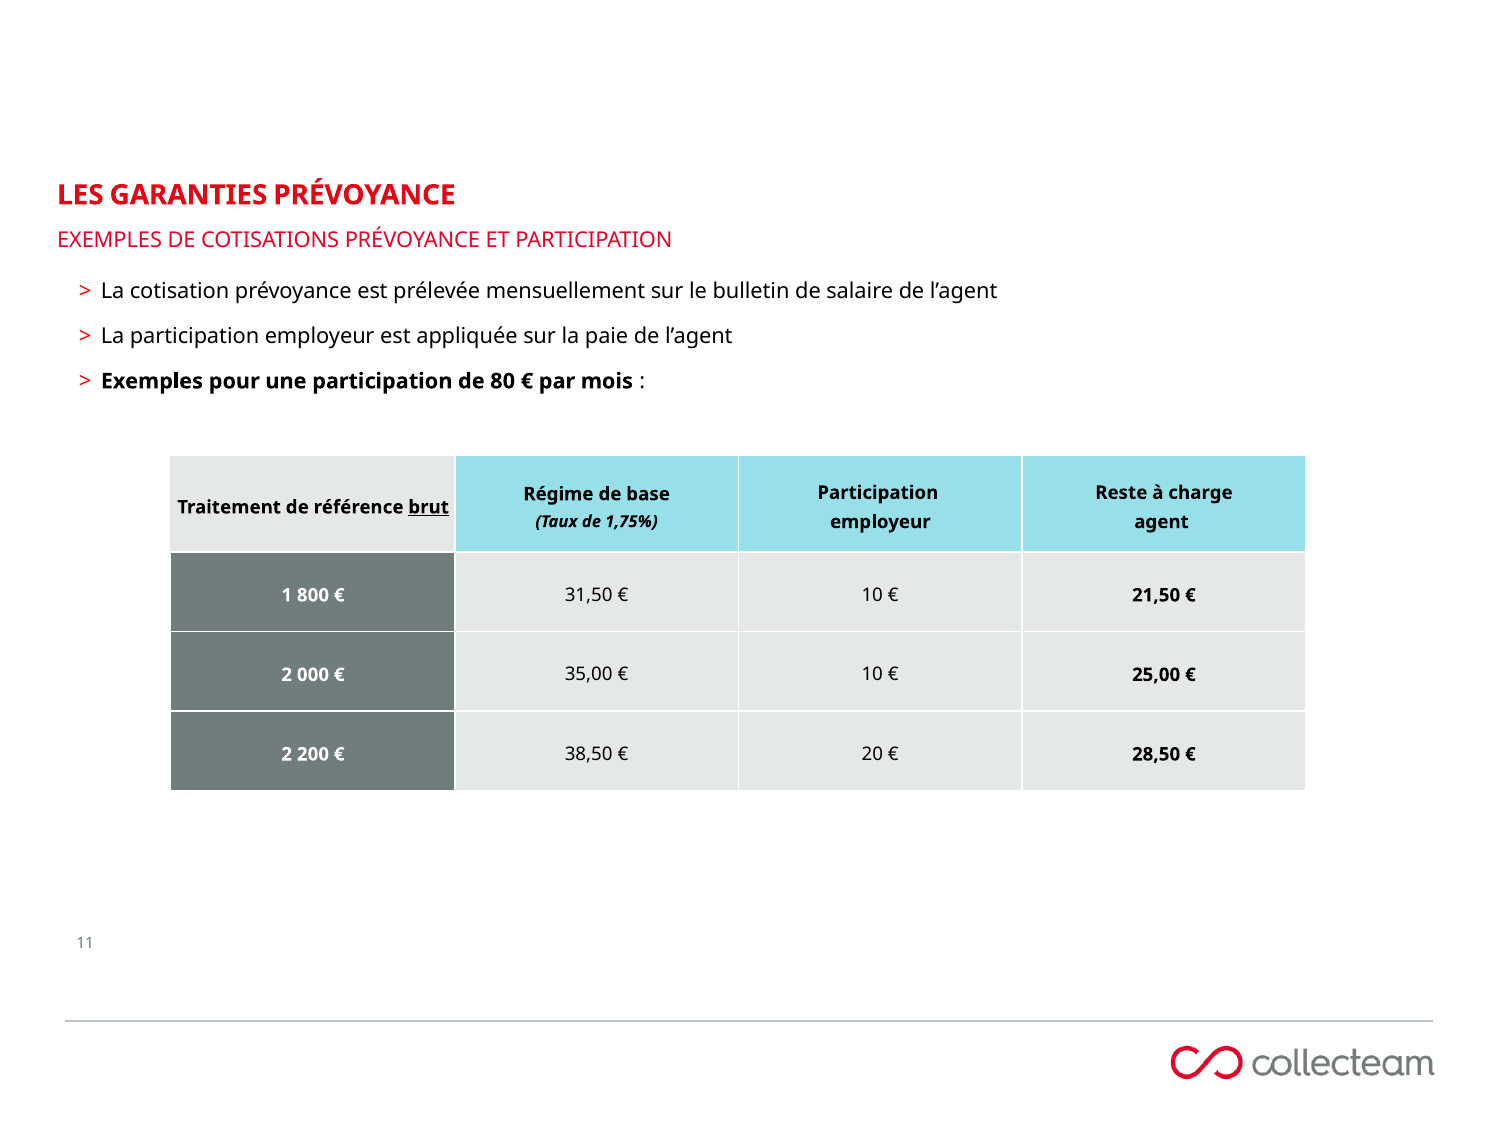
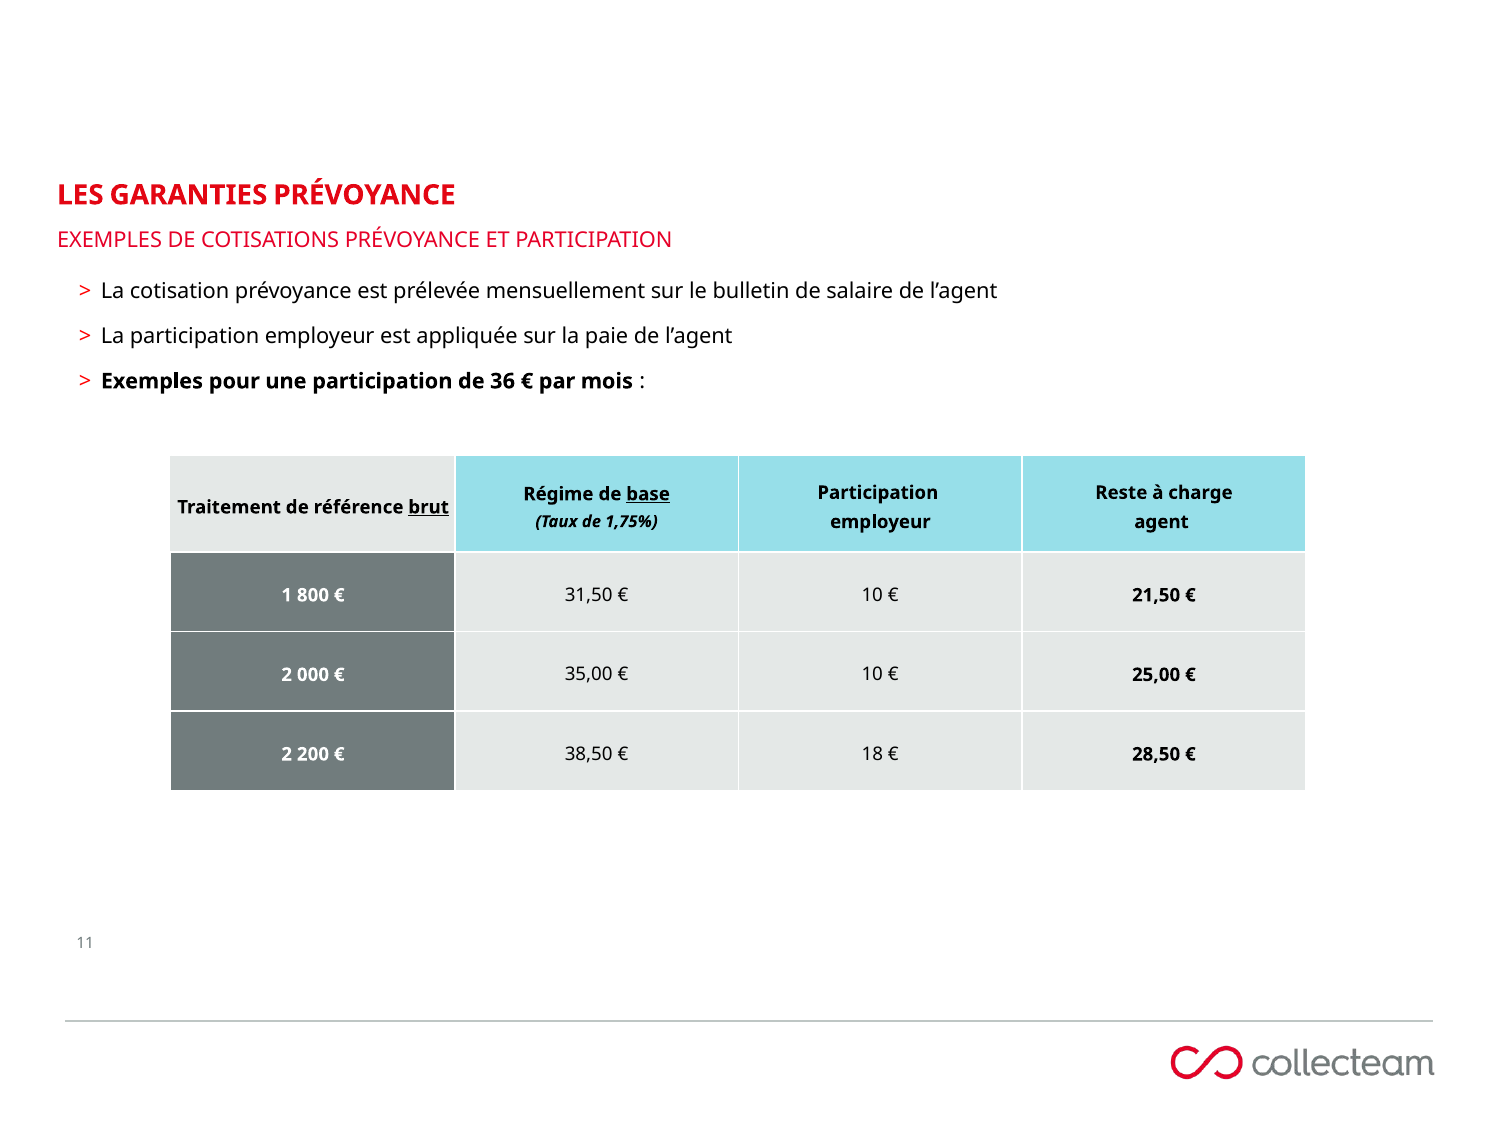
80: 80 -> 36 (503, 381)
base underline: none -> present (648, 494)
20: 20 -> 18 (872, 755)
